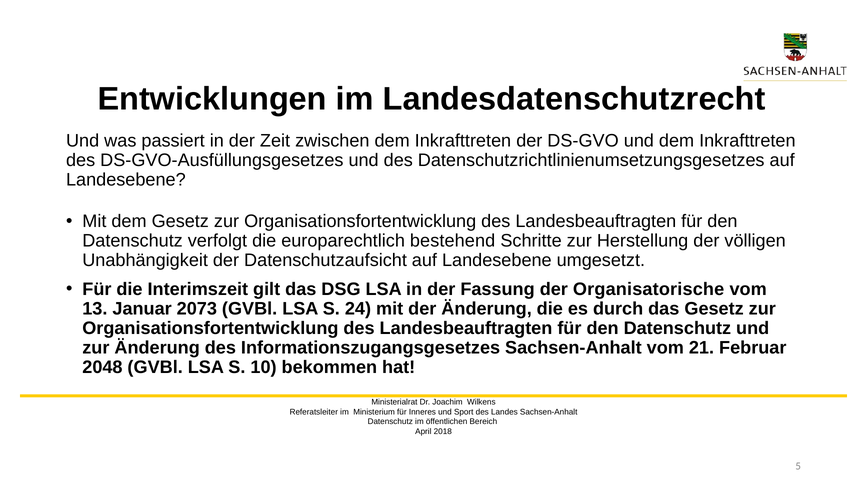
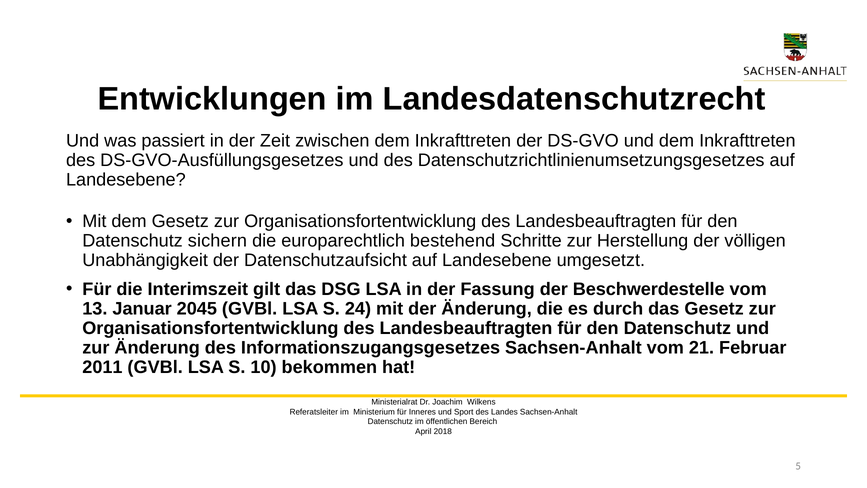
verfolgt: verfolgt -> sichern (217, 241)
Organisatorische: Organisatorische -> Beschwerdestelle (649, 289)
2073: 2073 -> 2045 (197, 308)
2048: 2048 -> 2011 (102, 367)
